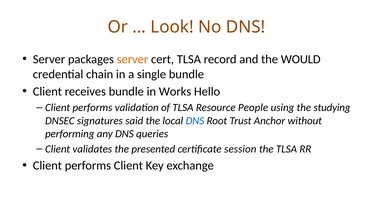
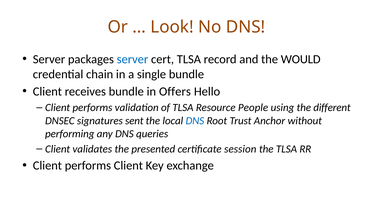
server colour: orange -> blue (132, 59)
Works: Works -> Offers (175, 91)
studying: studying -> different (332, 108)
said: said -> sent (134, 121)
